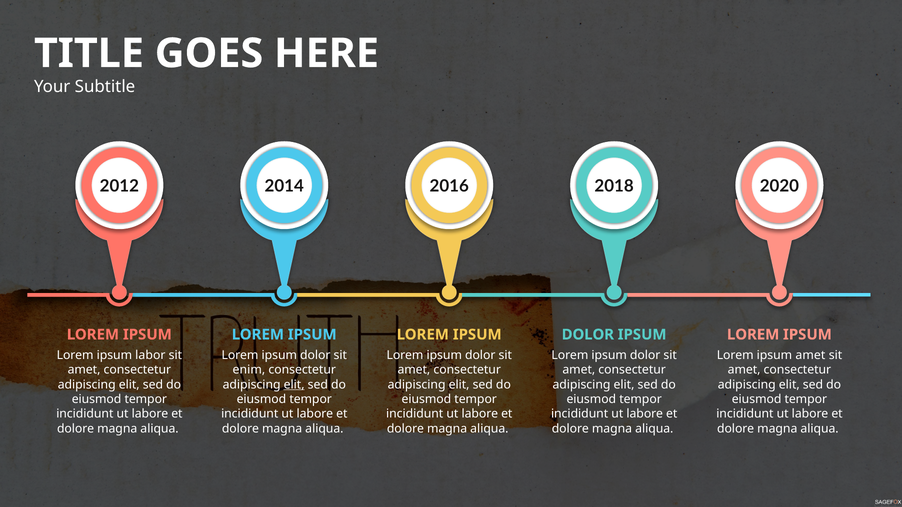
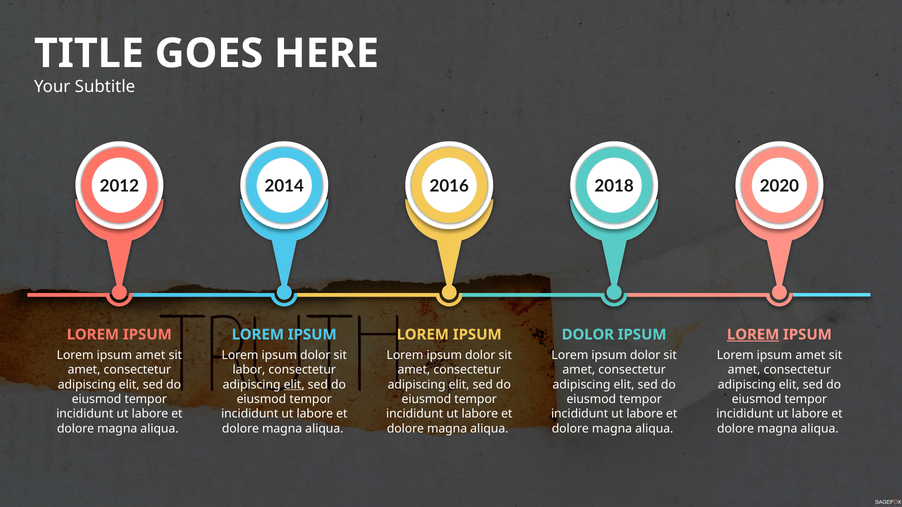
LOREM underline: none -> present (753, 335)
labor: labor -> amet (150, 355)
enim: enim -> labor (249, 370)
